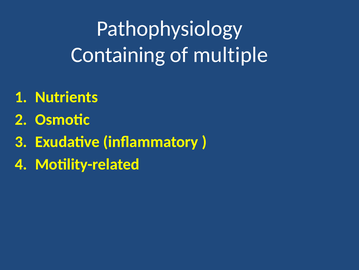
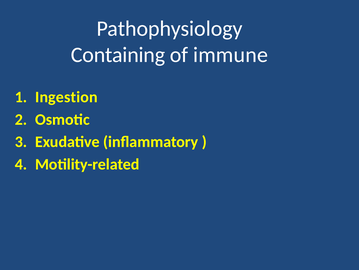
multiple: multiple -> immune (231, 55)
Nutrients: Nutrients -> Ingestion (66, 97)
